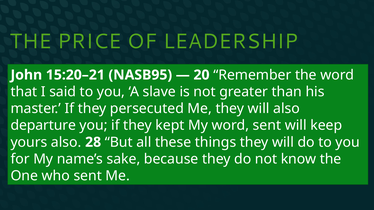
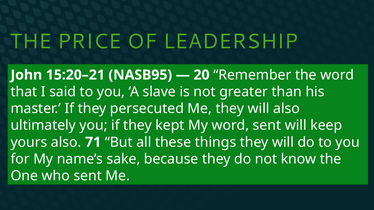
departure: departure -> ultimately (43, 126)
28: 28 -> 71 (93, 142)
